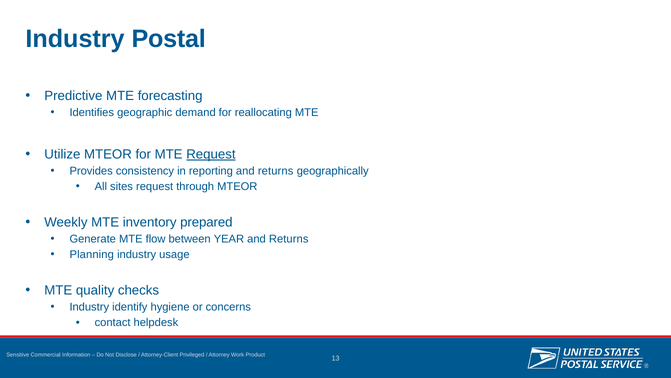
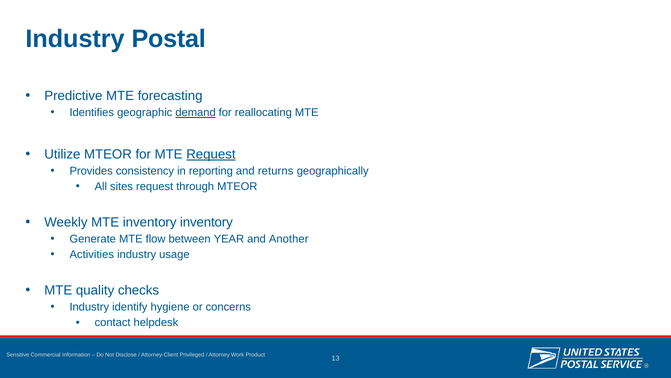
demand underline: none -> present (196, 112)
inventory prepared: prepared -> inventory (206, 222)
Returns: Returns -> Another (289, 239)
Planning: Planning -> Activities (92, 254)
